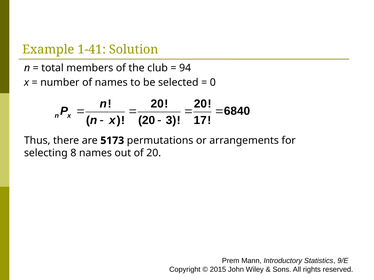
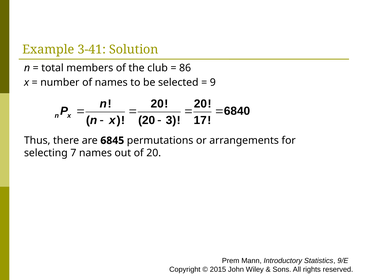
1-41: 1-41 -> 3-41 (92, 49)
94: 94 -> 86 (185, 68)
0: 0 -> 9 (213, 83)
5173: 5173 -> 6845 (112, 141)
8: 8 -> 7 (73, 153)
